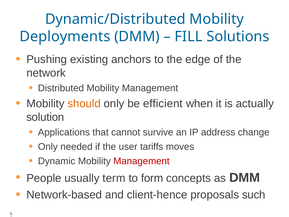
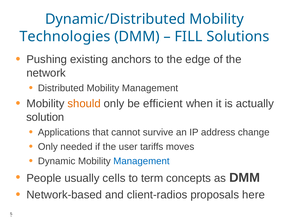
Deployments: Deployments -> Technologies (65, 36)
Management colour: red -> blue (141, 161)
term: term -> cells (114, 178)
form: form -> term (152, 178)
client-hence: client-hence -> client-radios (157, 195)
such: such -> here (254, 195)
